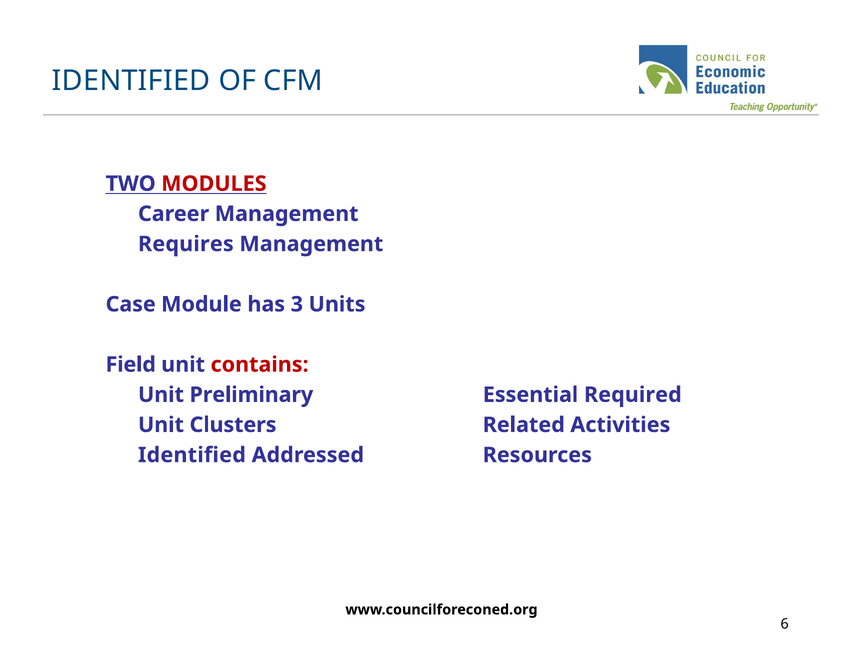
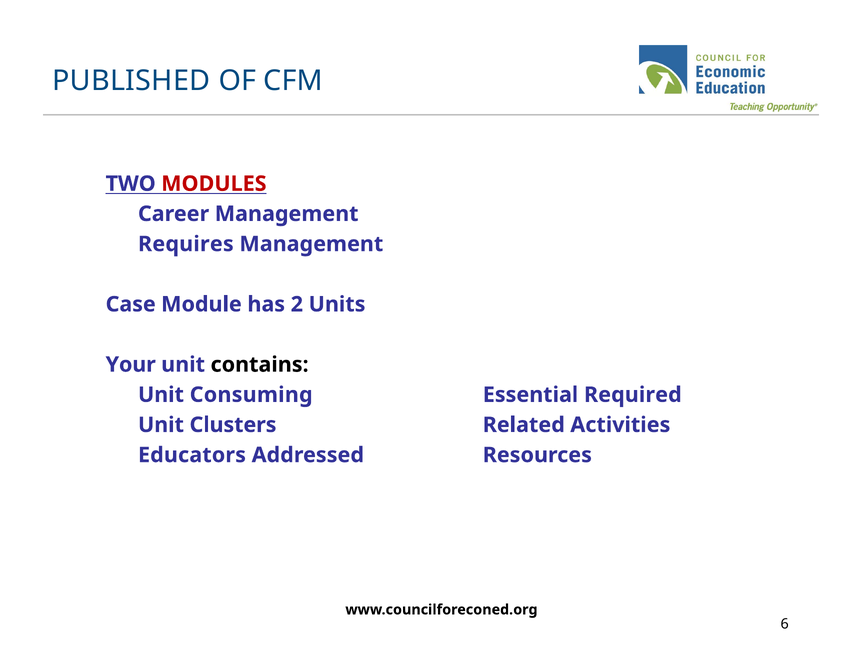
IDENTIFIED: IDENTIFIED -> PUBLISHED (131, 81)
3: 3 -> 2 (297, 305)
Field: Field -> Your (131, 365)
contains colour: red -> black (260, 365)
Preliminary: Preliminary -> Consuming (251, 395)
Identified: Identified -> Educators (192, 455)
